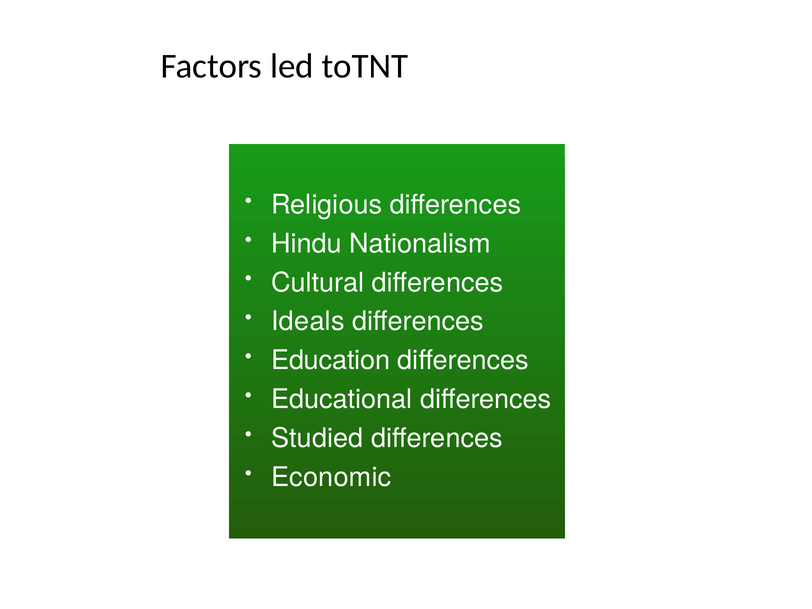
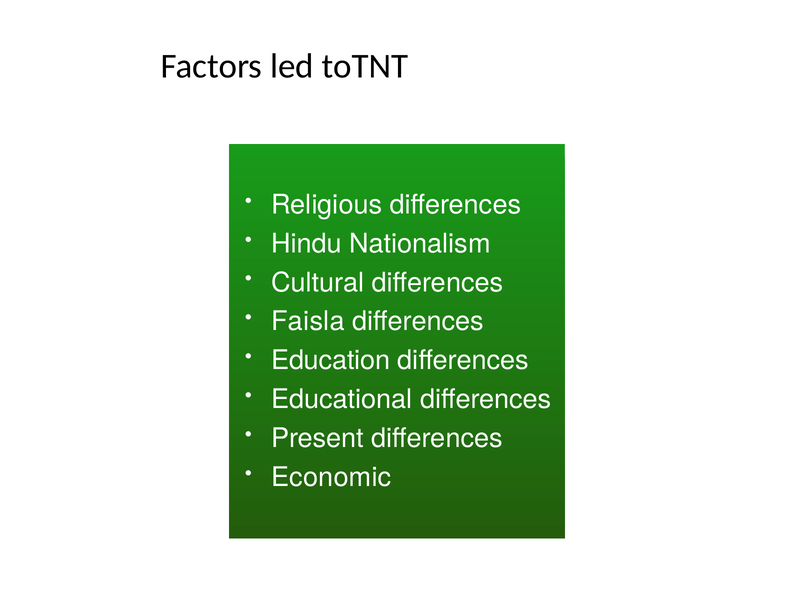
Ideals: Ideals -> Faisla (308, 322)
Studied: Studied -> Present (317, 438)
